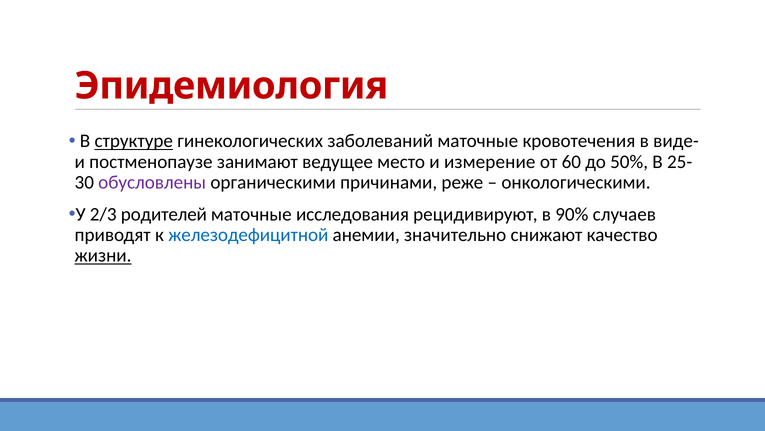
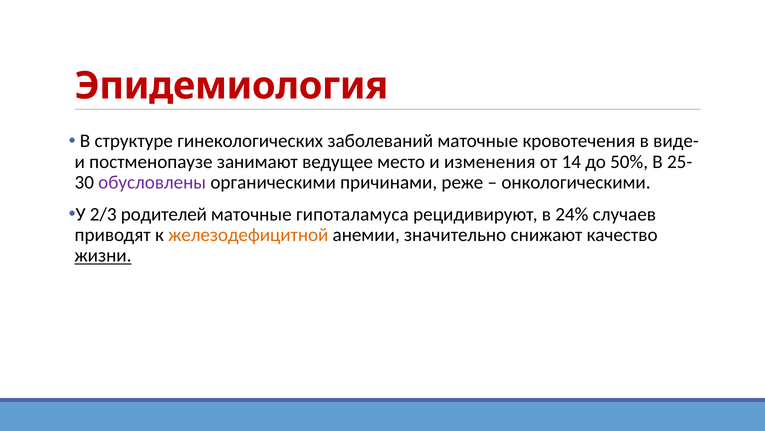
структуре underline: present -> none (134, 141)
измерение: измерение -> изменения (490, 162)
60: 60 -> 14 (571, 162)
исследования: исследования -> гипоталамуса (352, 214)
90%: 90% -> 24% (572, 214)
железодефицитной colour: blue -> orange (248, 235)
